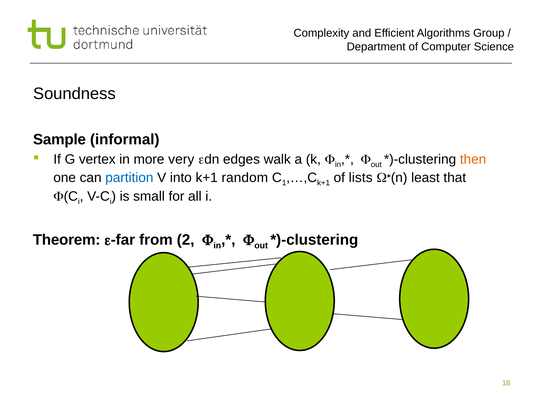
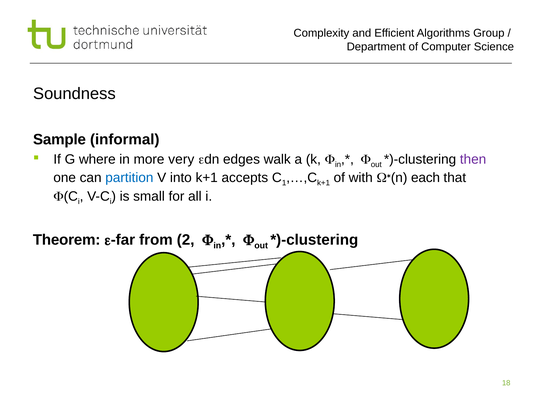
vertex: vertex -> where (97, 159)
then colour: orange -> purple (473, 159)
random: random -> accepts (245, 178)
lists: lists -> with (361, 178)
least: least -> each (426, 178)
